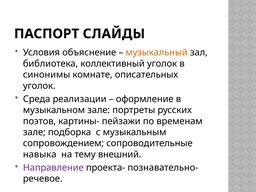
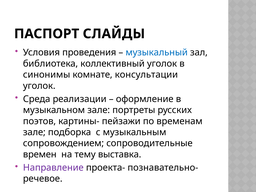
объяснение: объяснение -> проведения (89, 53)
музыкальный colour: orange -> blue (157, 53)
описательных: описательных -> консультации (146, 75)
навыка: навыка -> времен (40, 154)
внешний: внешний -> выставка (120, 154)
